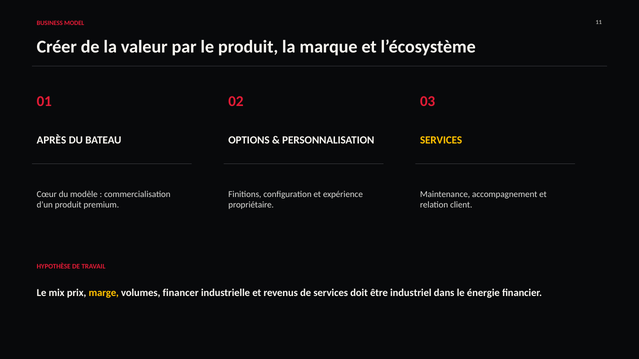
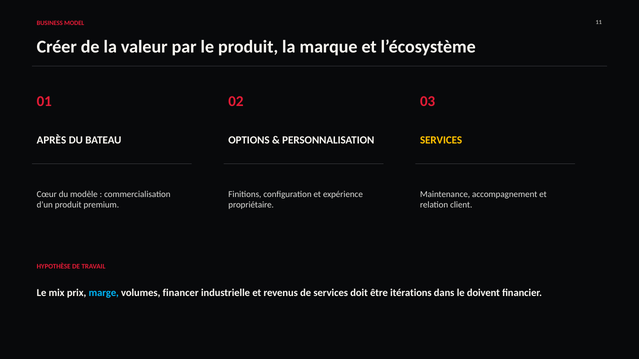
marge colour: yellow -> light blue (104, 293)
industriel: industriel -> itérations (411, 293)
énergie: énergie -> doivent (483, 293)
